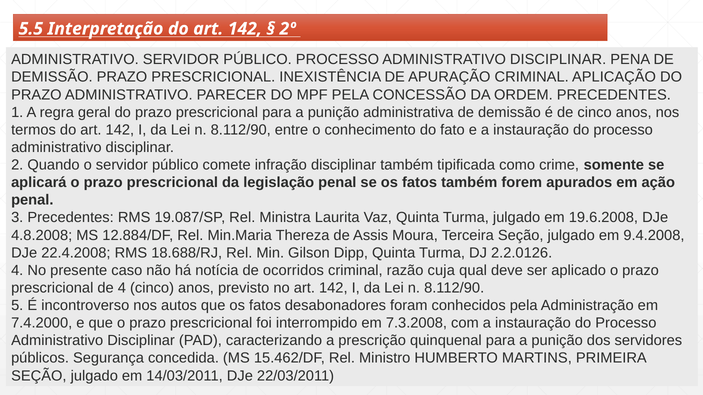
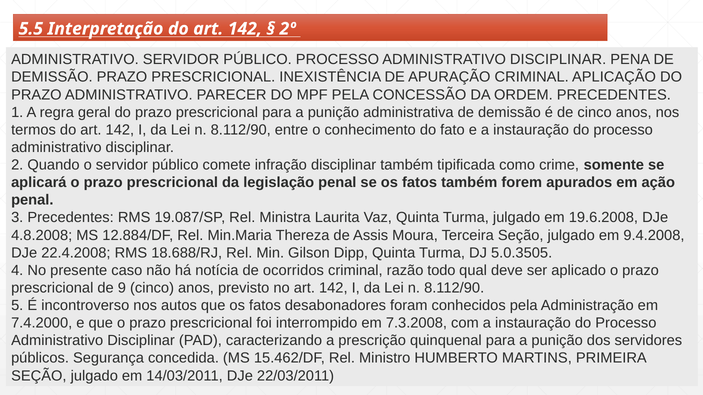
2.2.0126: 2.2.0126 -> 5.0.3505 (522, 253)
cuja: cuja -> todo (441, 271)
de 4: 4 -> 9 (122, 288)
